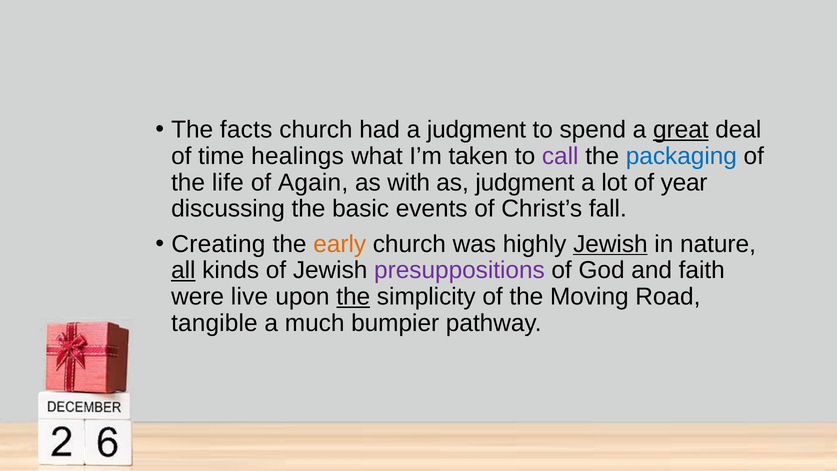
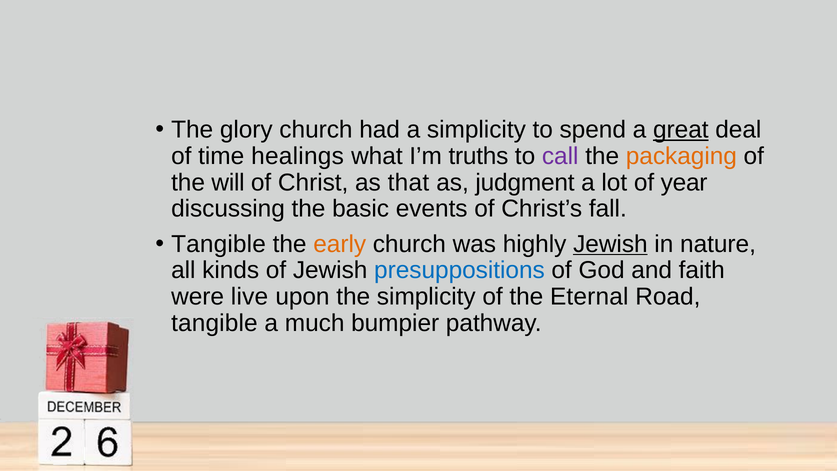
facts: facts -> glory (246, 130)
a judgment: judgment -> simplicity (476, 130)
taken: taken -> truths (478, 156)
packaging colour: blue -> orange (681, 156)
life: life -> will (228, 182)
Again: Again -> Christ (313, 182)
with: with -> that (408, 182)
Creating: Creating -> Tangible (219, 244)
all underline: present -> none (183, 270)
presuppositions colour: purple -> blue (459, 270)
the underline: present -> none (353, 297)
Moving: Moving -> Eternal (589, 297)
